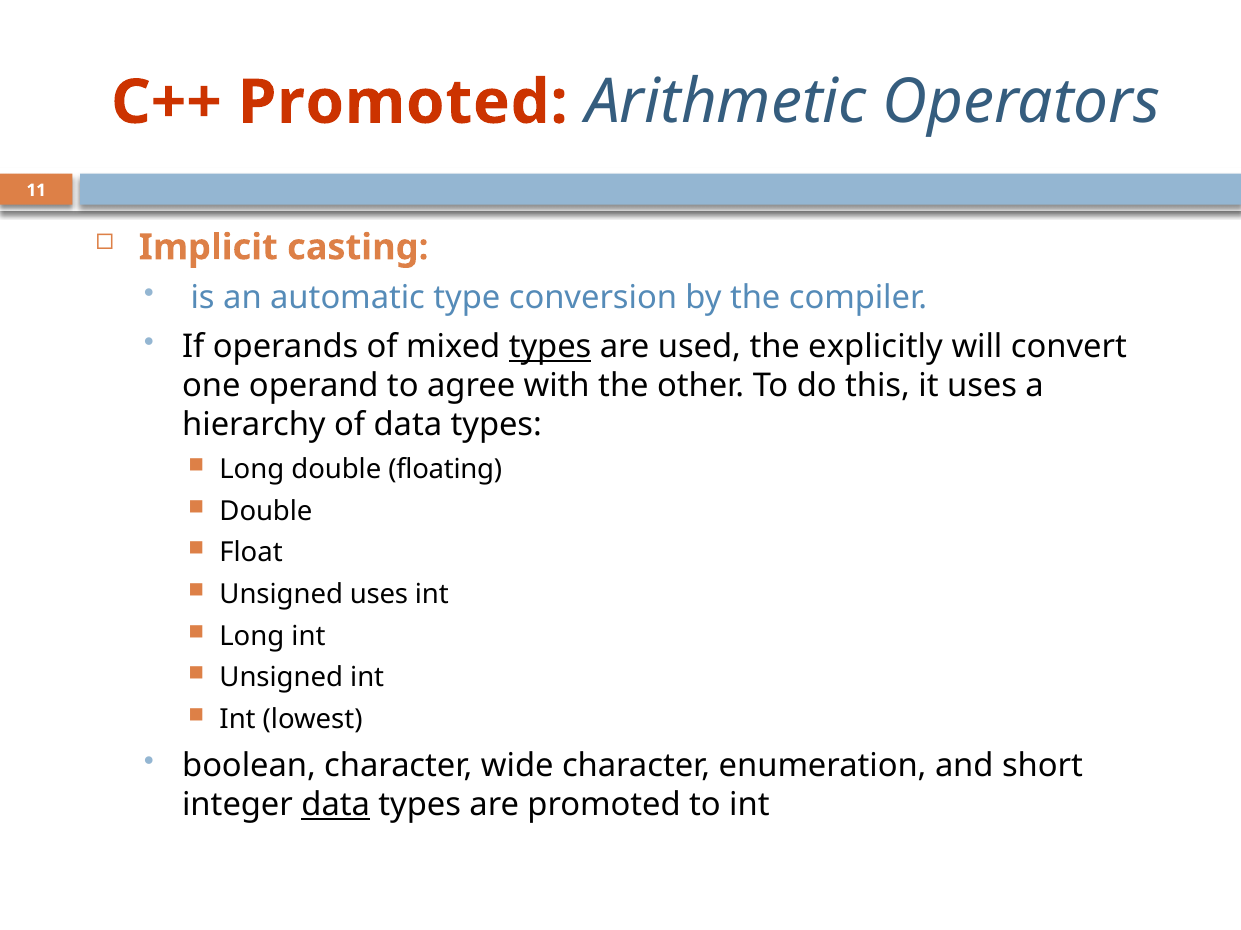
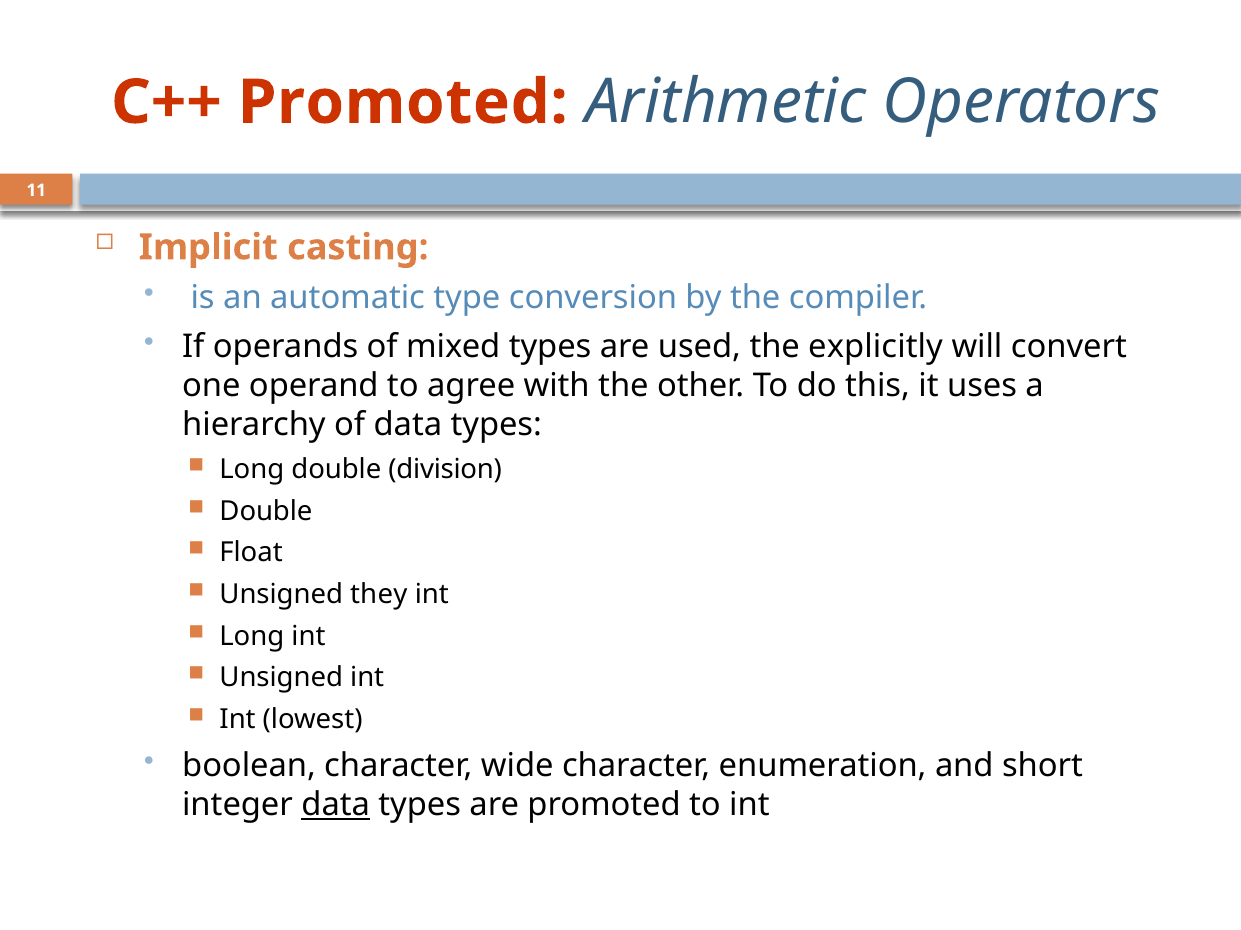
types underline: present -> none (550, 347)
floating: floating -> division (445, 470)
Unsigned uses: uses -> they (379, 595)
